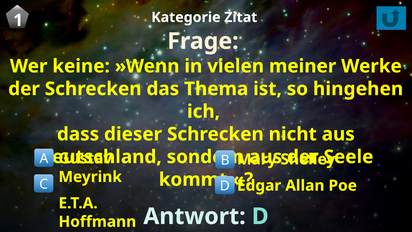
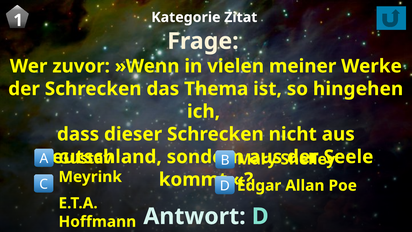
keine: keine -> zuvor (81, 66)
